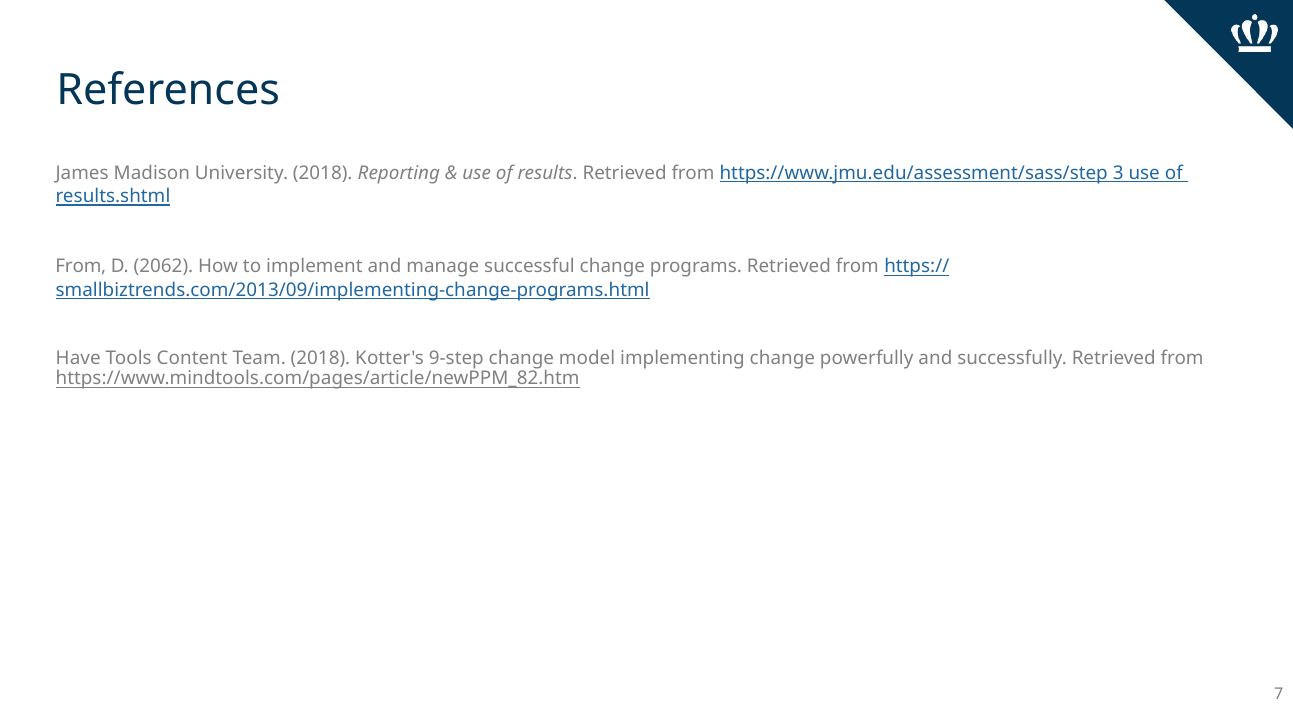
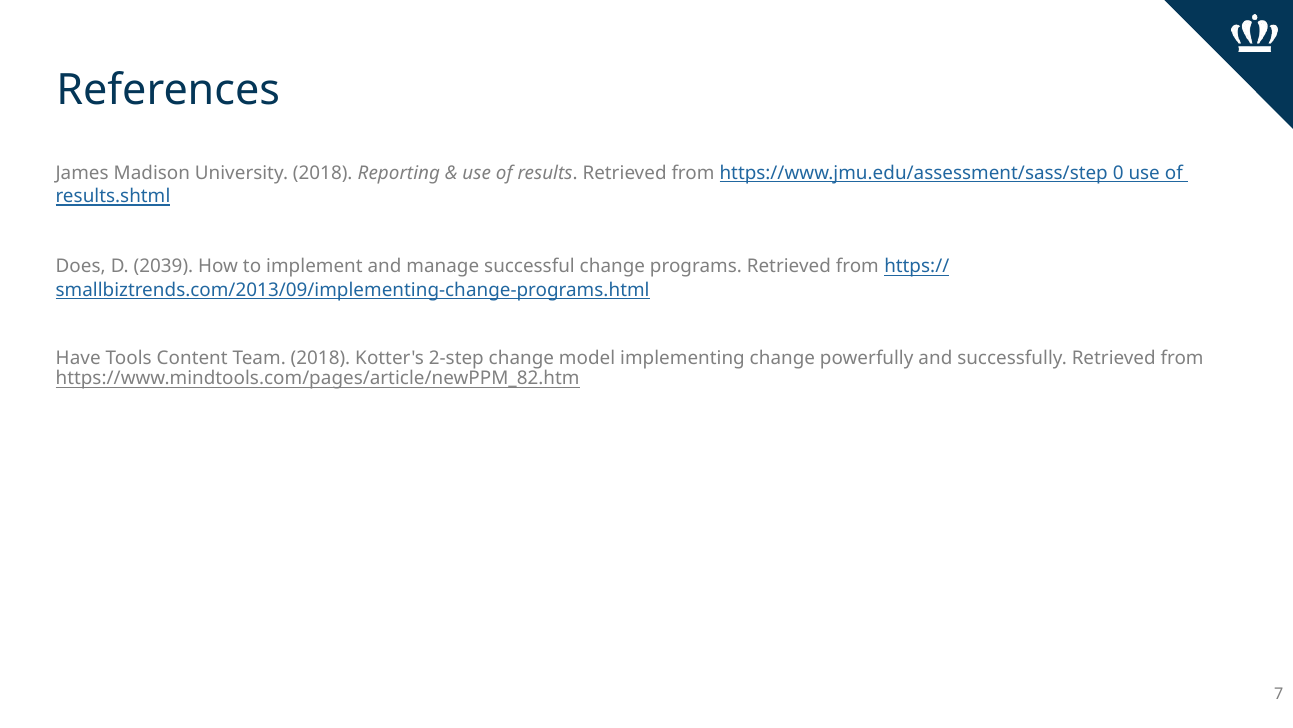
3: 3 -> 0 (1118, 173)
From: From -> Does (81, 266)
2062: 2062 -> 2039 (163, 266)
9-step: 9-step -> 2-step (456, 358)
